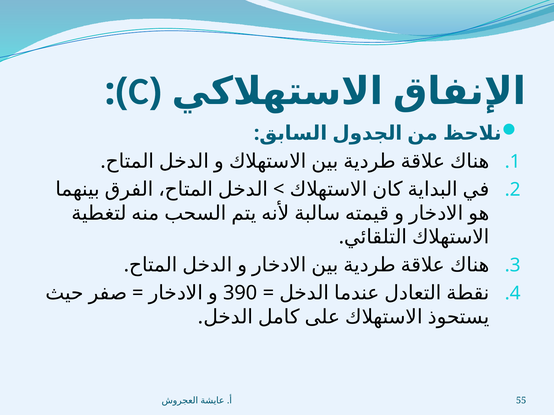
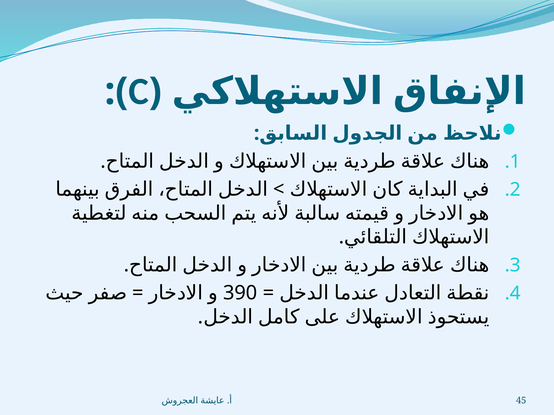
55: 55 -> 45 (521, 401)
